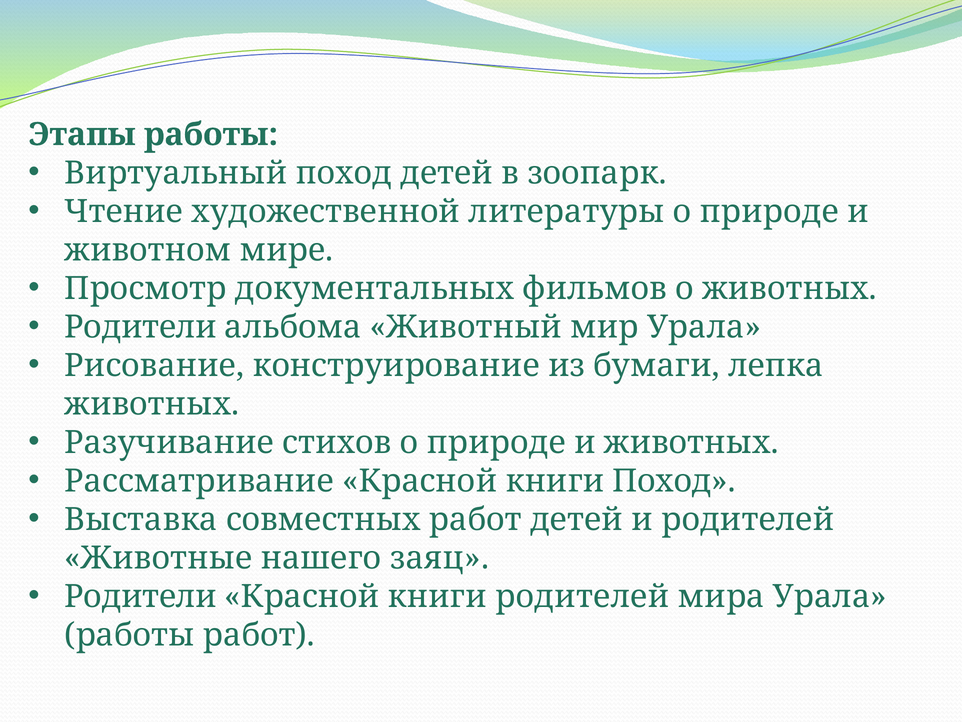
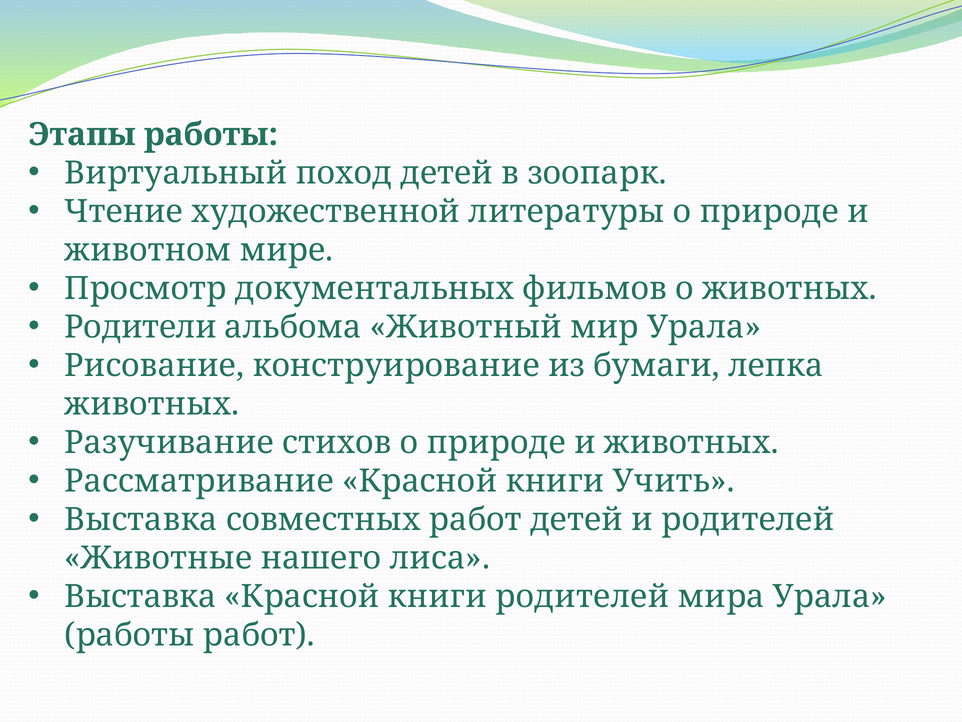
книги Поход: Поход -> Учить (674, 481)
заяц: заяц -> лиса (440, 558)
Родители: Родители -> Выставка (140, 596)
